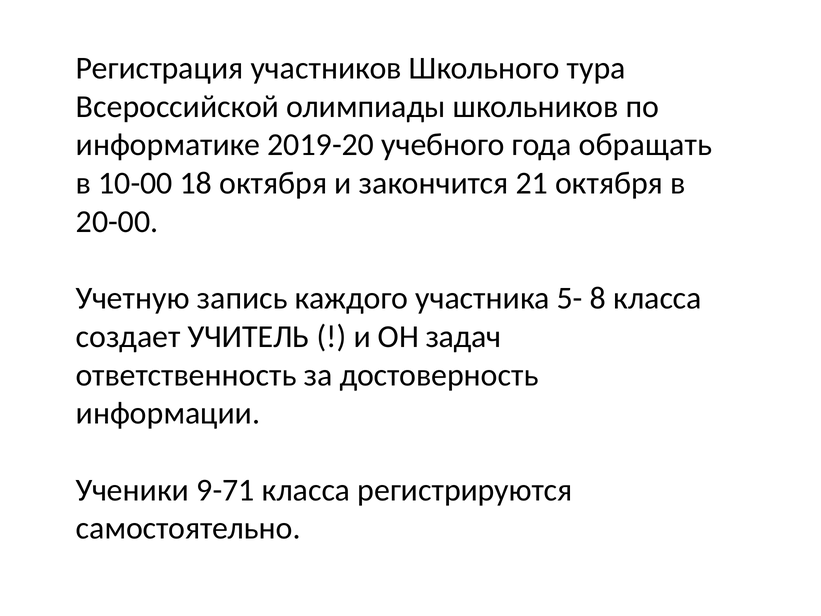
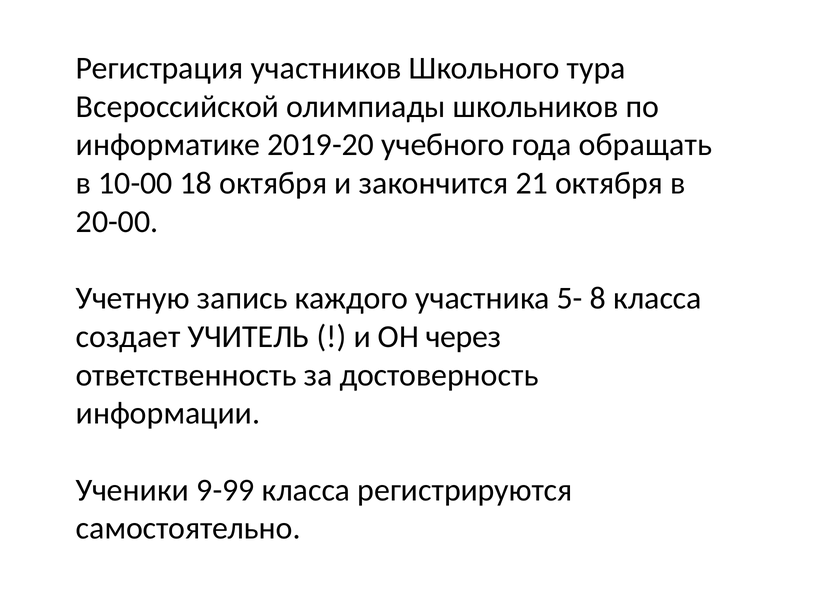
задач: задач -> через (464, 337)
9-71: 9-71 -> 9-99 (226, 490)
